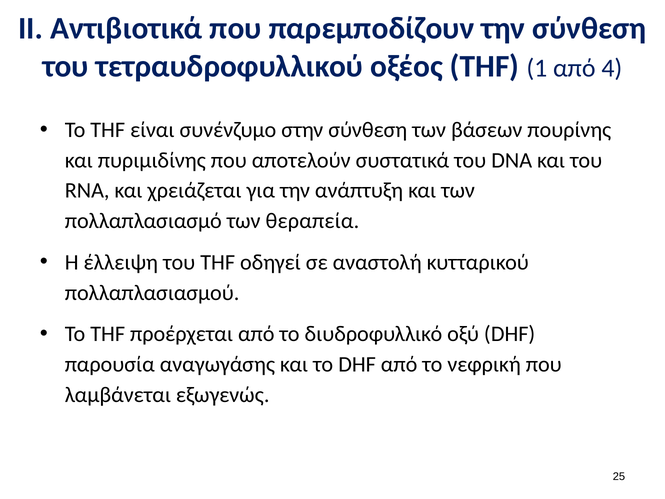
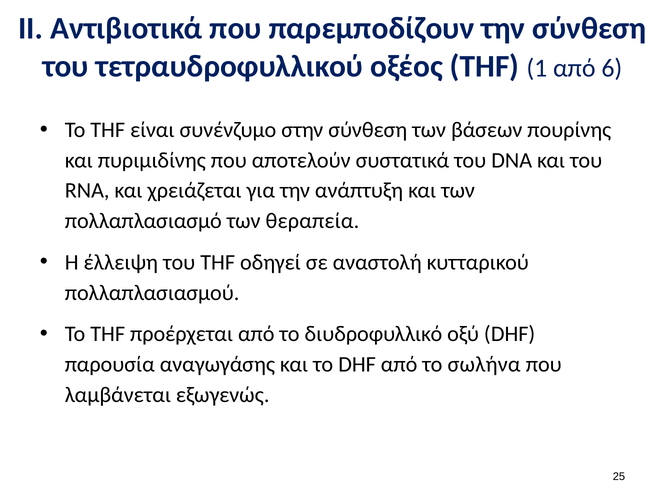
4: 4 -> 6 (612, 68)
νεφρική: νεφρική -> σωλήνα (484, 364)
